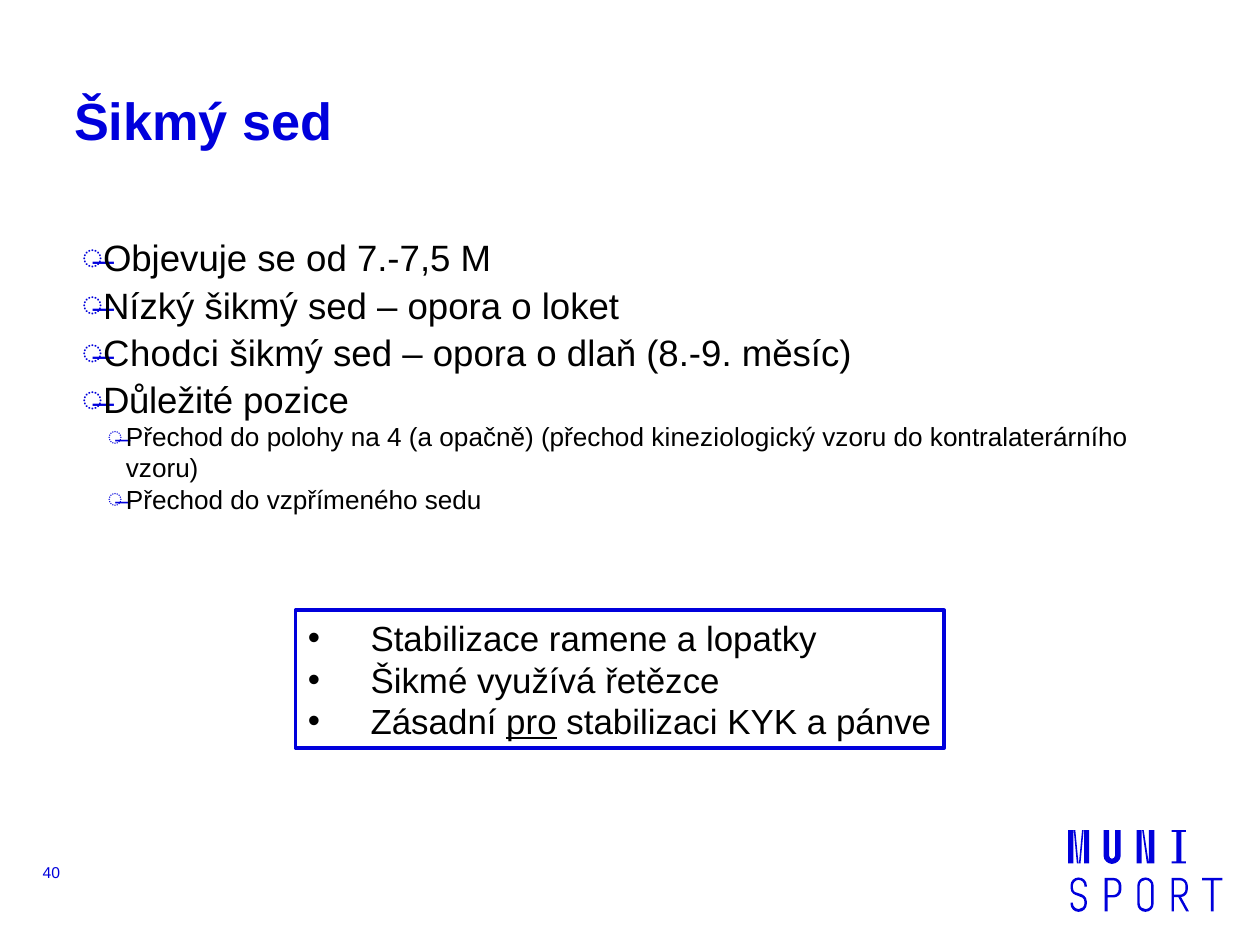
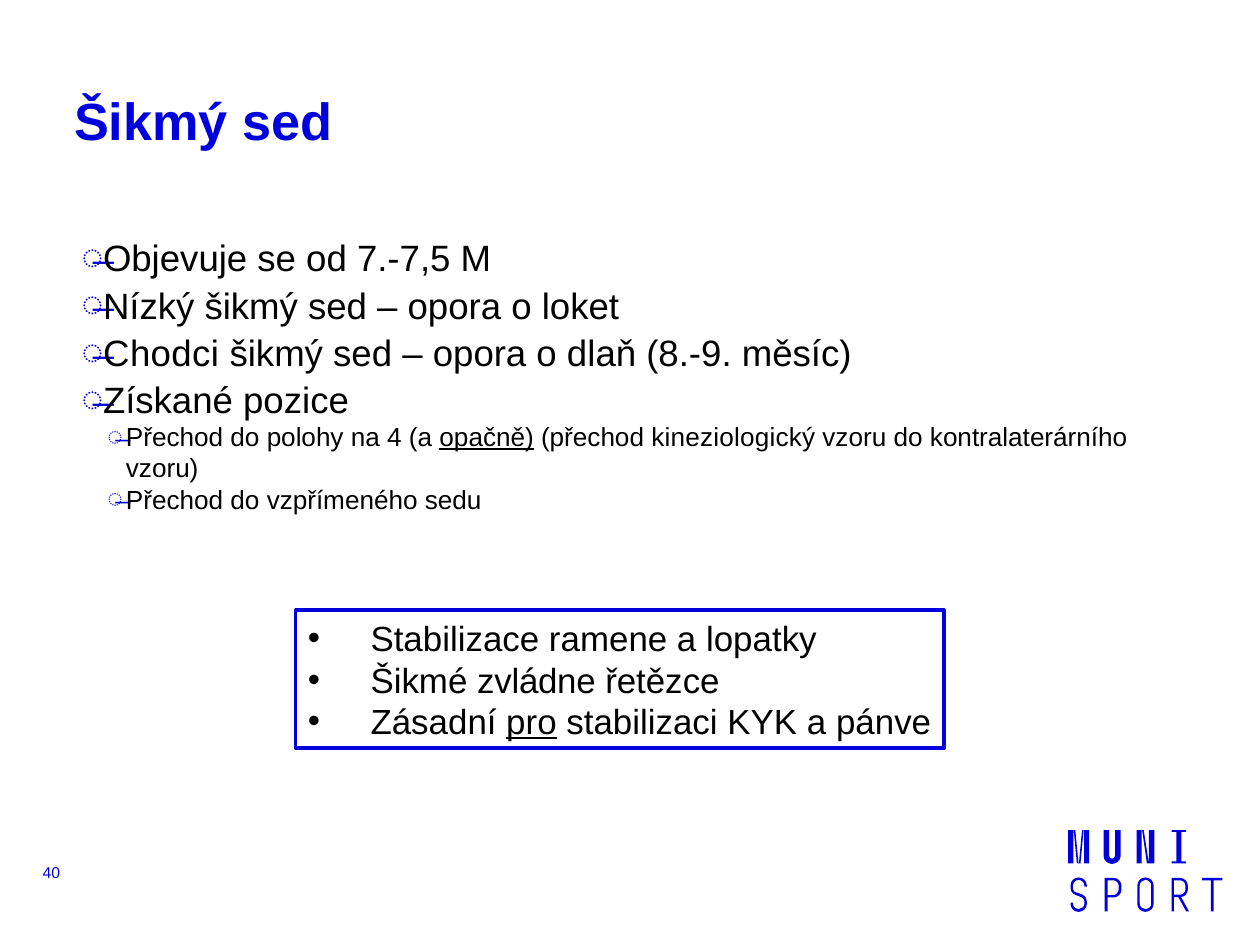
Důležité: Důležité -> Získané (168, 401)
opačně underline: none -> present (487, 438)
využívá: využívá -> zvládne (536, 682)
